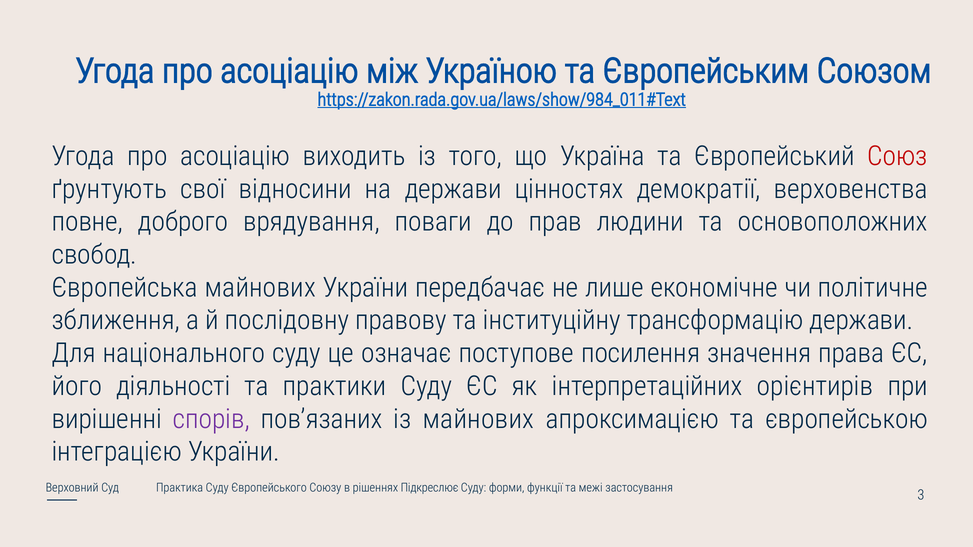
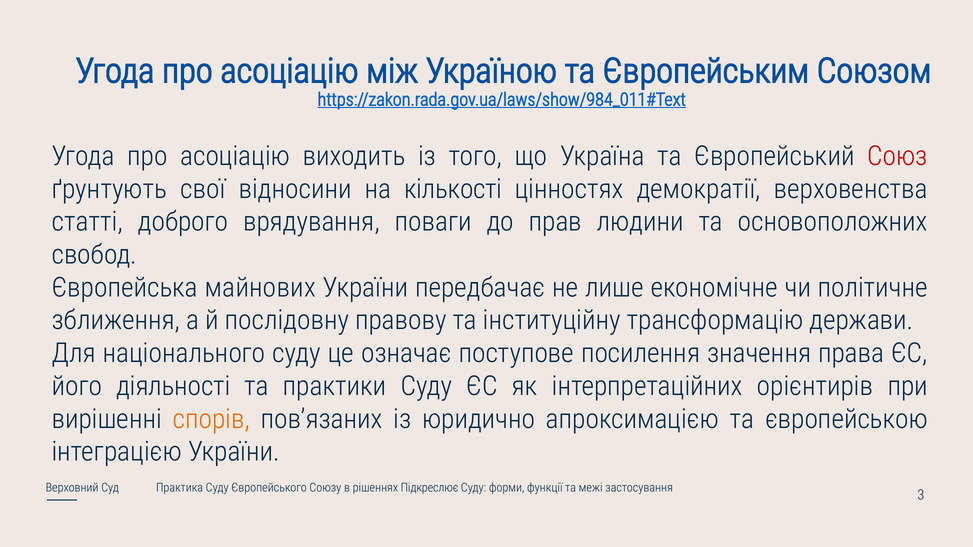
на держави: держави -> кількості (453, 189)
повне: повне -> статті (87, 222)
спорів colour: purple -> orange (211, 419)
із майнових: майнових -> юридично (479, 419)
